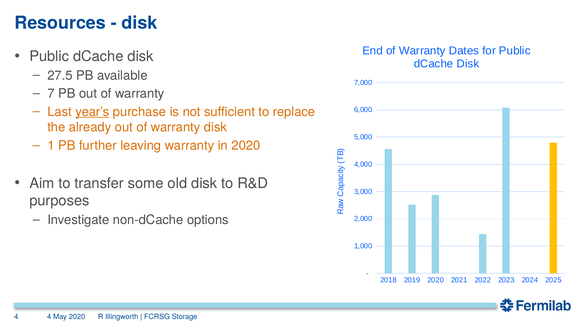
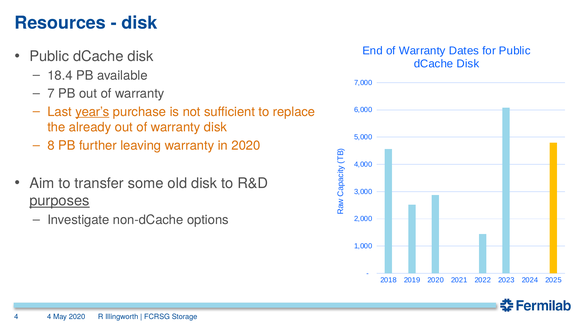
27.5: 27.5 -> 18.4 (60, 75)
1: 1 -> 8 (51, 146)
purposes underline: none -> present (59, 201)
